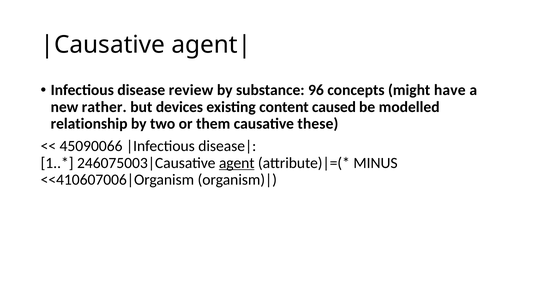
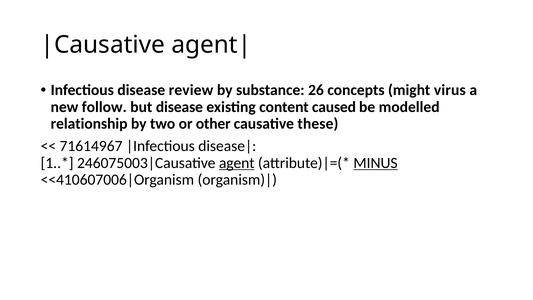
96: 96 -> 26 (316, 90)
have: have -> virus (450, 90)
rather: rather -> follow (104, 107)
but devices: devices -> disease (179, 107)
them: them -> other (213, 124)
45090066: 45090066 -> 71614967 (91, 146)
MINUS underline: none -> present (375, 163)
